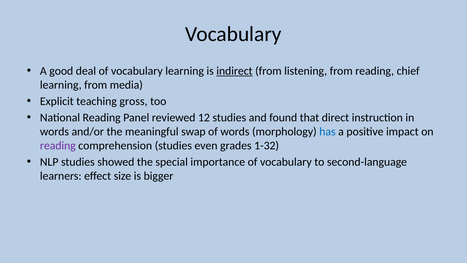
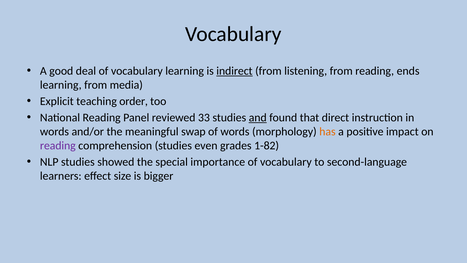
chief: chief -> ends (408, 71)
gross: gross -> order (134, 101)
12: 12 -> 33 (204, 118)
and underline: none -> present (258, 118)
has colour: blue -> orange (327, 132)
1-32: 1-32 -> 1-82 (267, 146)
